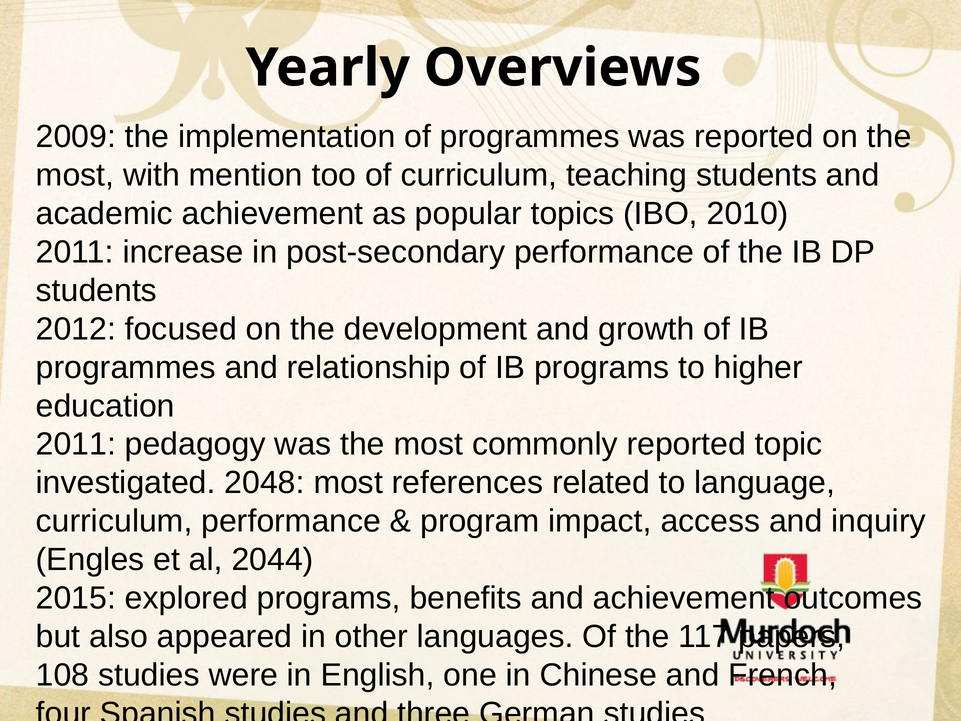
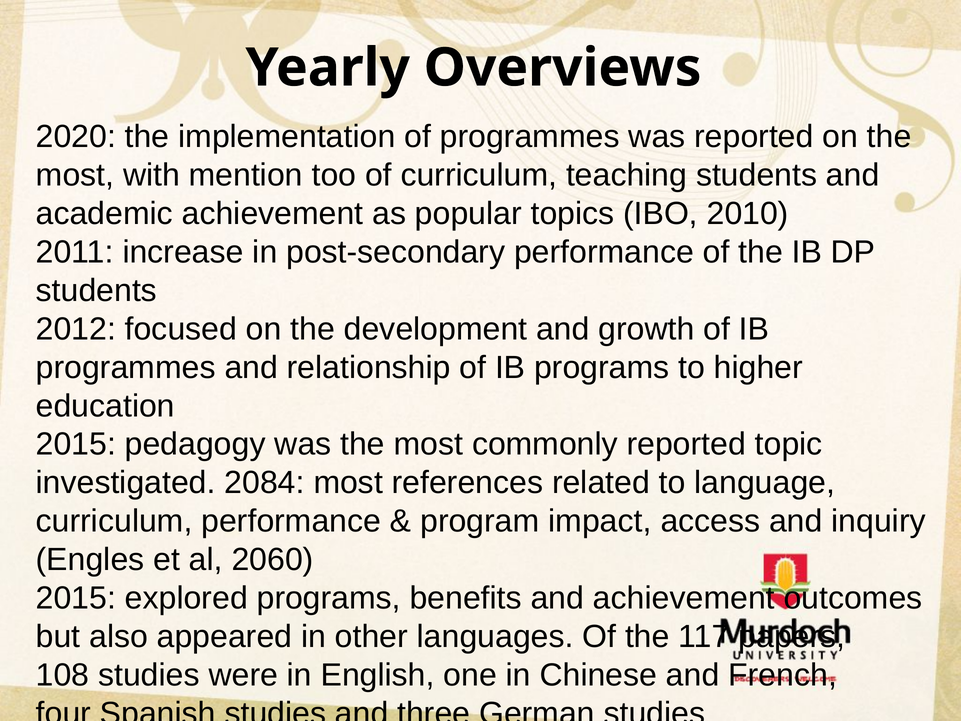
2009: 2009 -> 2020 (76, 137)
2011: 2011 -> 2015 (76, 444)
2048: 2048 -> 2084 (265, 483)
2044: 2044 -> 2060 (273, 560)
